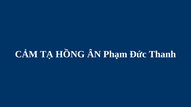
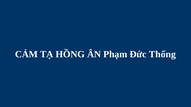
Thanh: Thanh -> Thống (162, 54)
